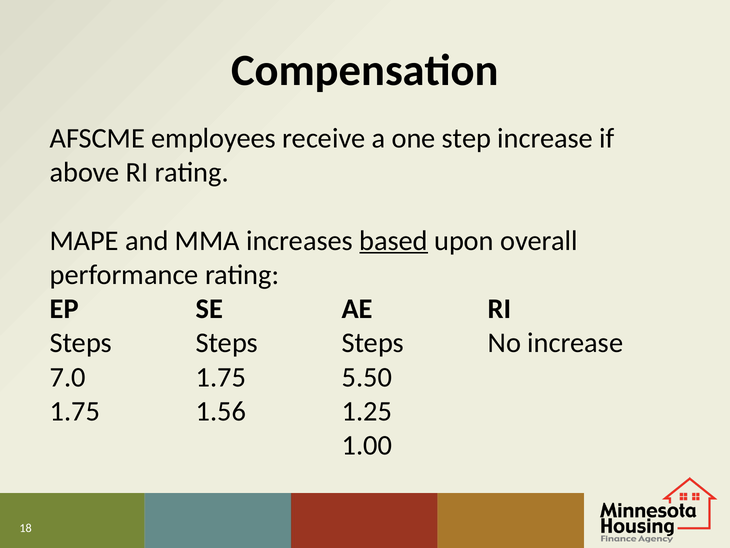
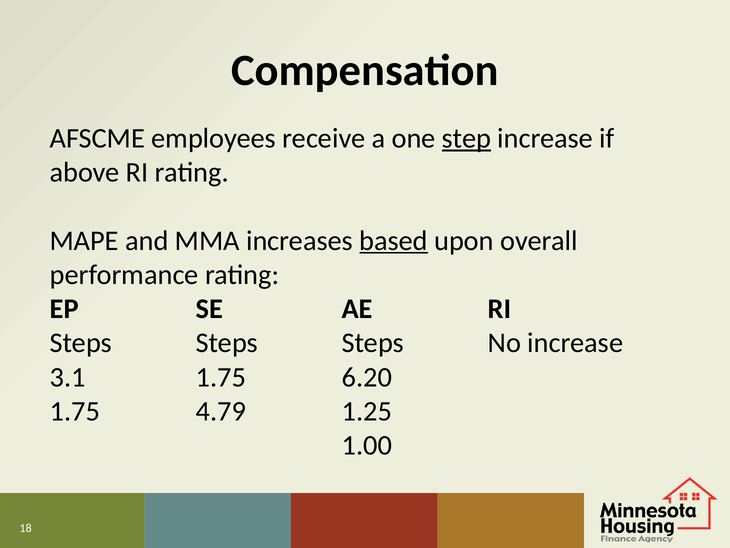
step underline: none -> present (467, 138)
7.0: 7.0 -> 3.1 (68, 377)
5.50: 5.50 -> 6.20 (367, 377)
1.56: 1.56 -> 4.79 (221, 411)
